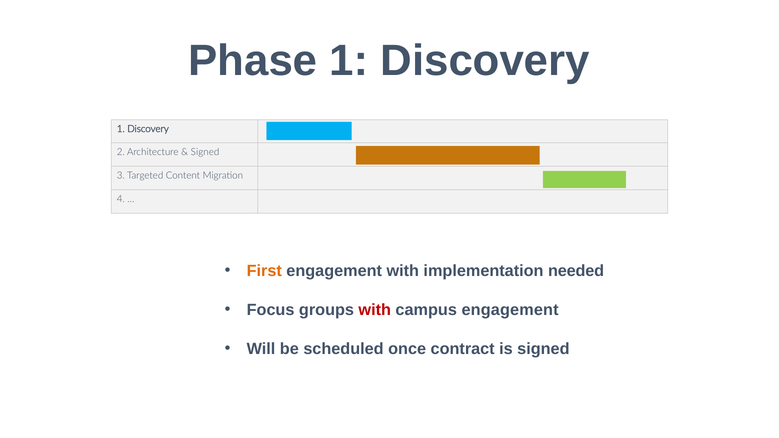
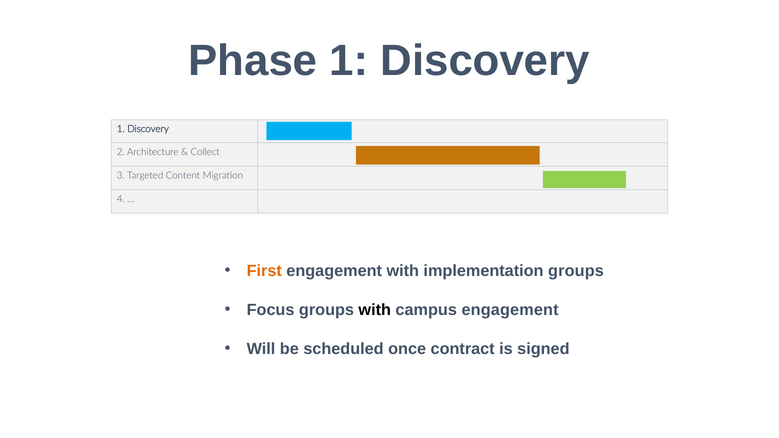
Signed: Signed -> Collect (205, 152)
implementation needed: needed -> groups (576, 271)
with colour: red -> black (375, 310)
